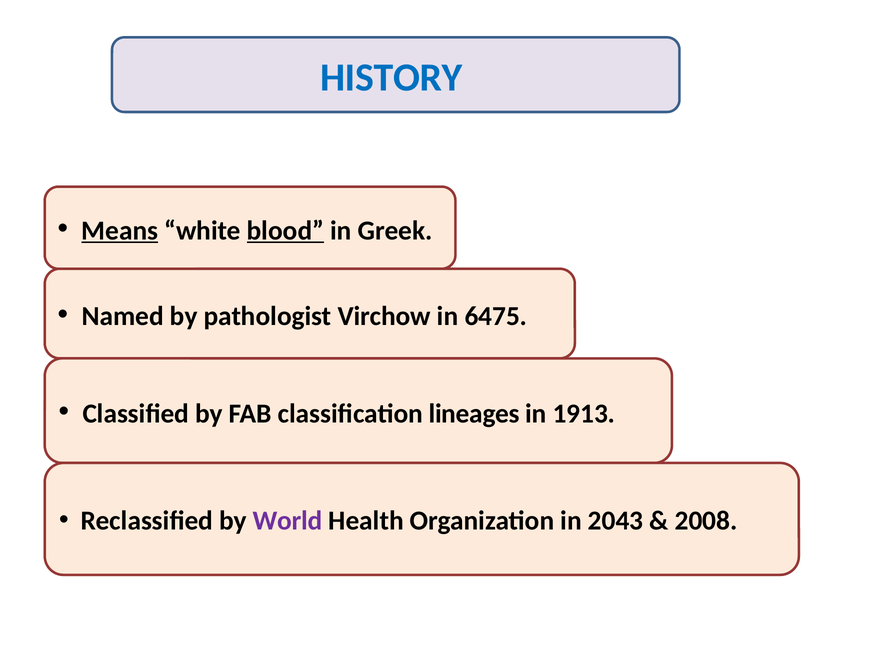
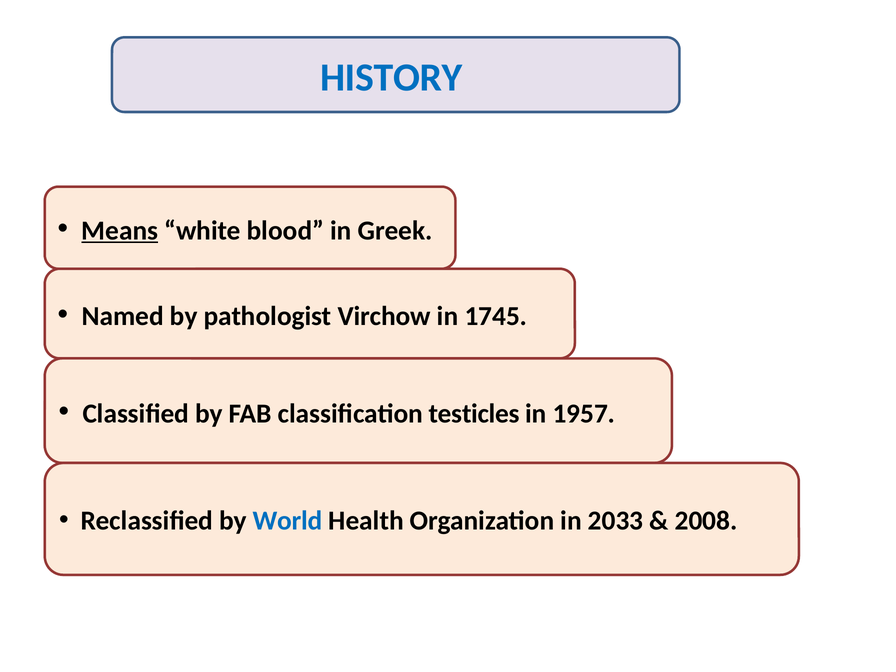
blood underline: present -> none (285, 231)
6475: 6475 -> 1745 (496, 316)
lineages: lineages -> testicles (474, 414)
1913: 1913 -> 1957 (584, 414)
World colour: purple -> blue (288, 521)
2043: 2043 -> 2033 (616, 521)
